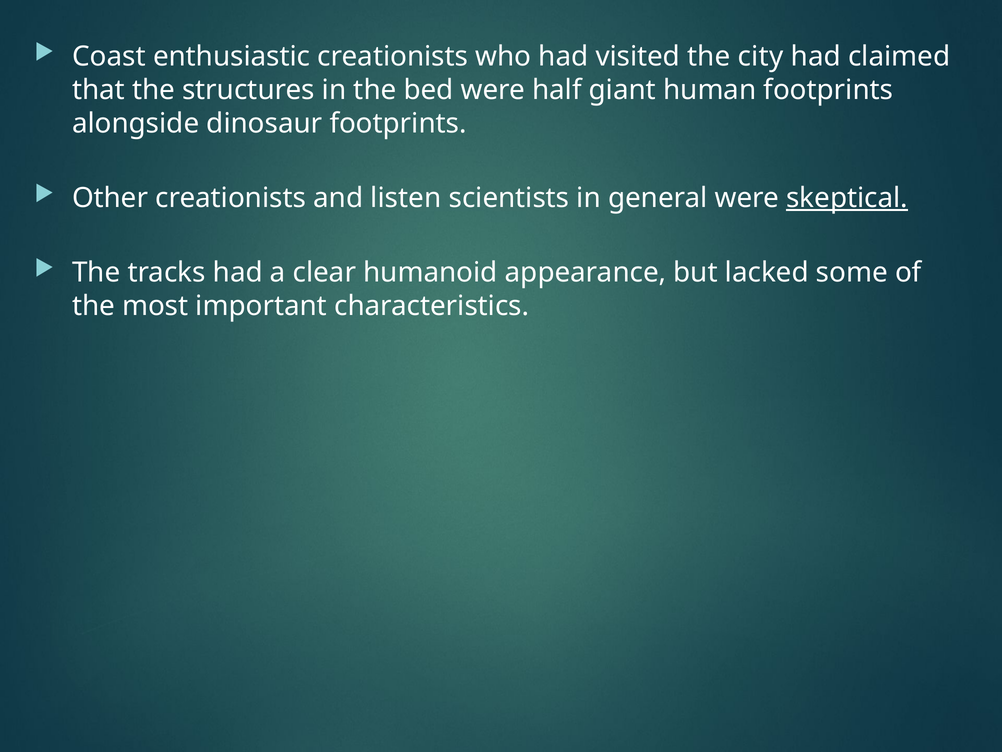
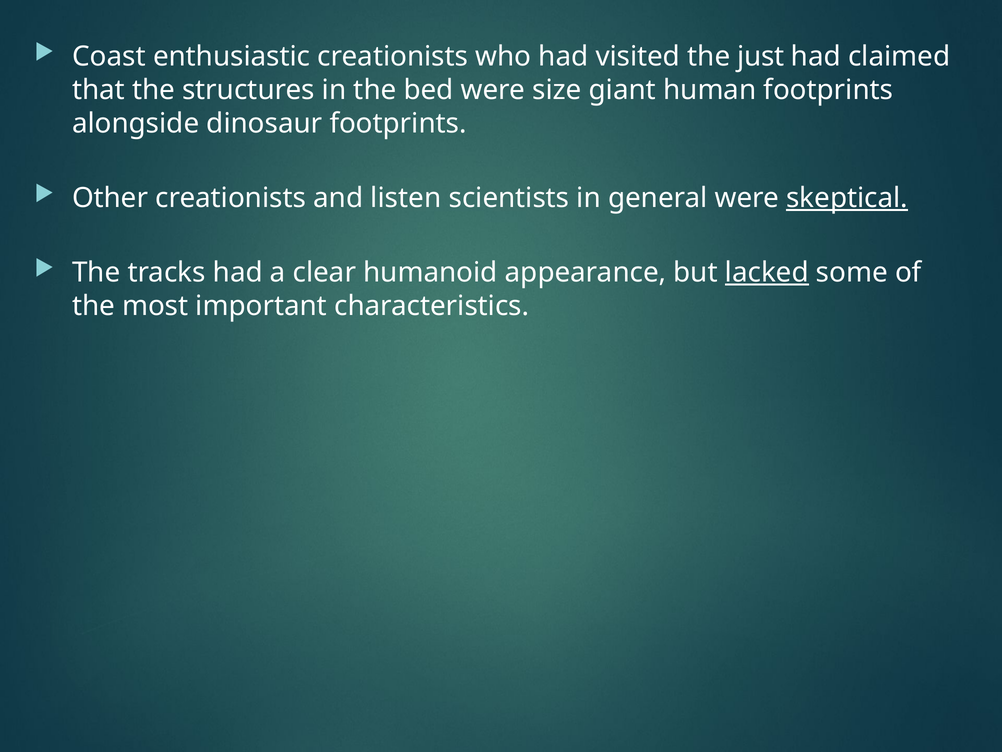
city: city -> just (761, 56)
half: half -> size (557, 90)
lacked underline: none -> present (767, 272)
